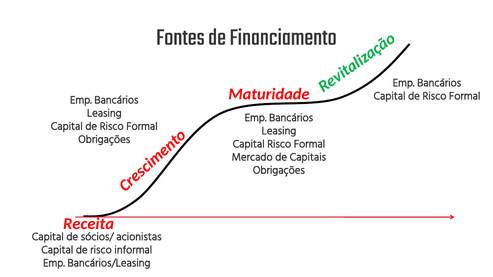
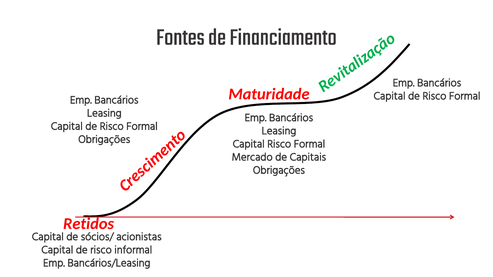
Receita: Receita -> Retidos (89, 224)
